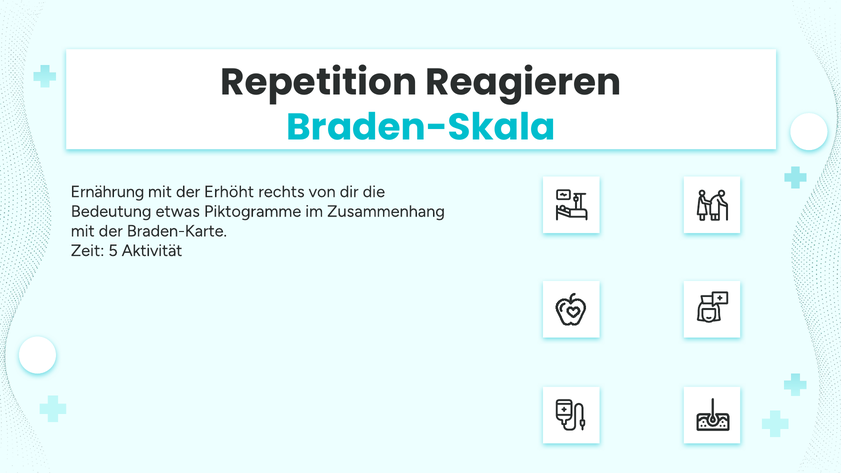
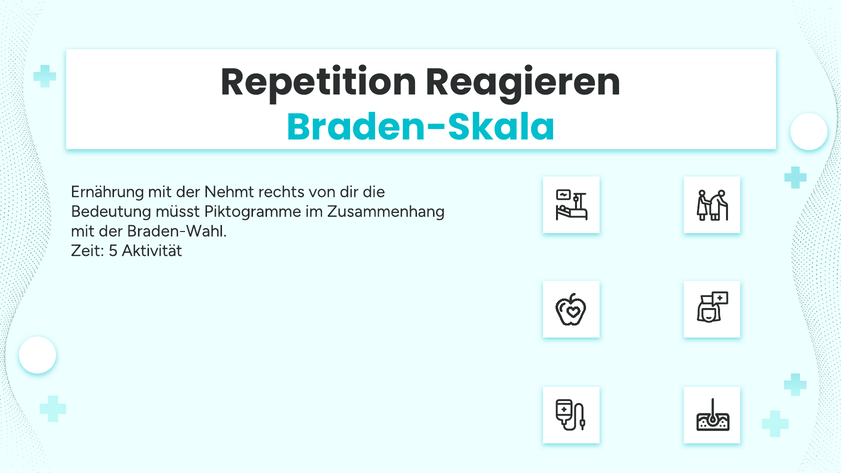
Erhöht: Erhöht -> Nehmt (229, 192)
etwas: etwas -> müsst (178, 211)
Braden-Karte: Braden-Karte -> Braden-Wahl (177, 231)
